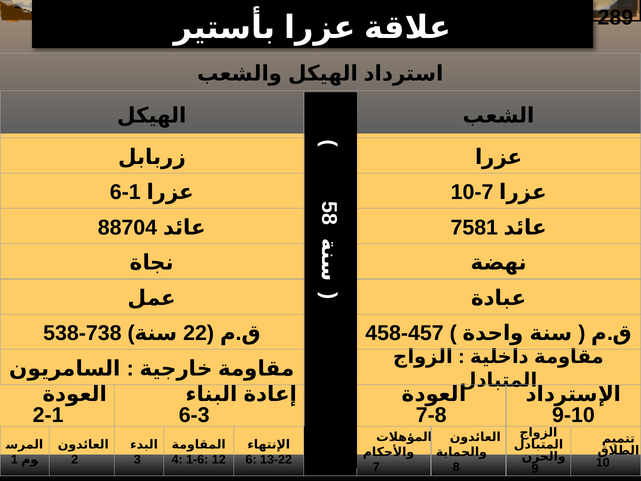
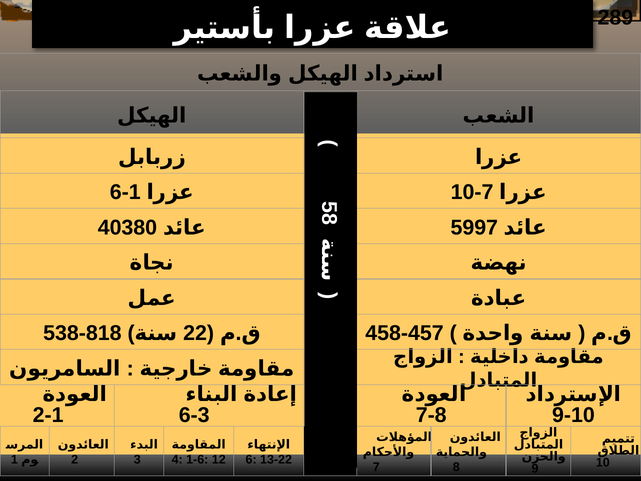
88704: 88704 -> 40380 (127, 227)
7581: 7581 -> 5997 (474, 227)
538-738: 538-738 -> 538-818 (82, 333)
